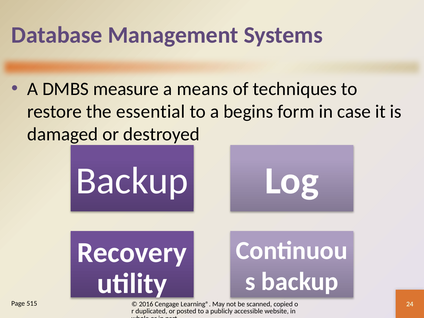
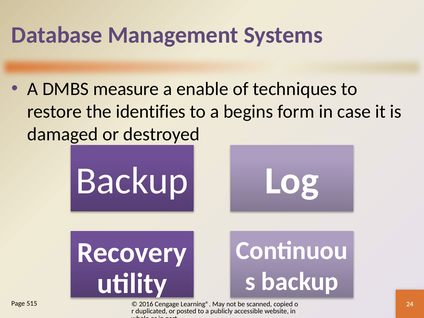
means: means -> enable (202, 89)
essential: essential -> identifies (151, 112)
